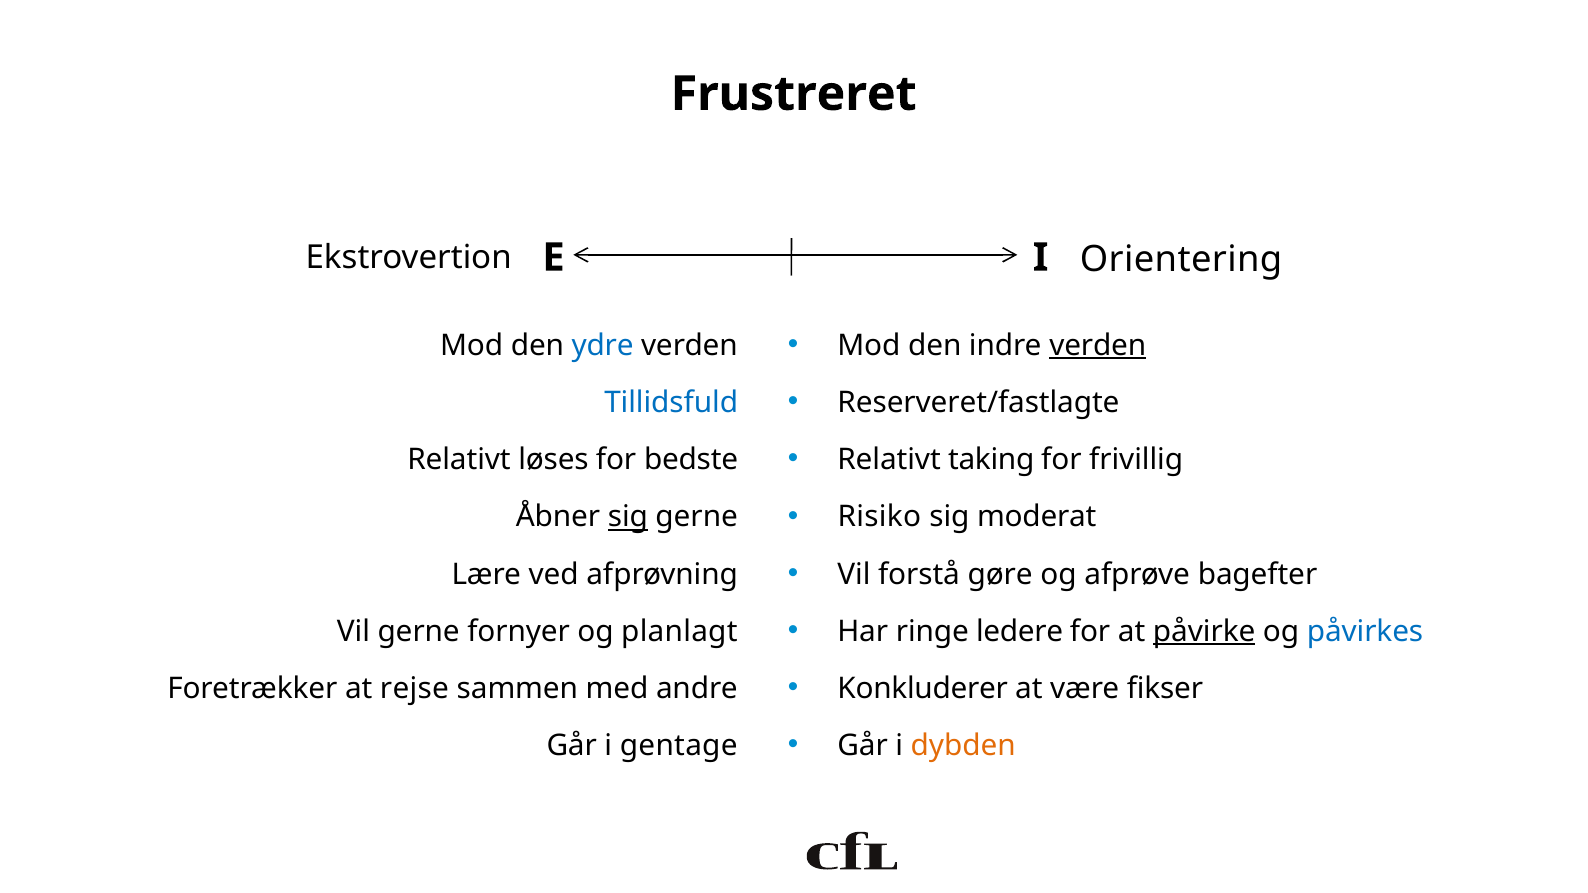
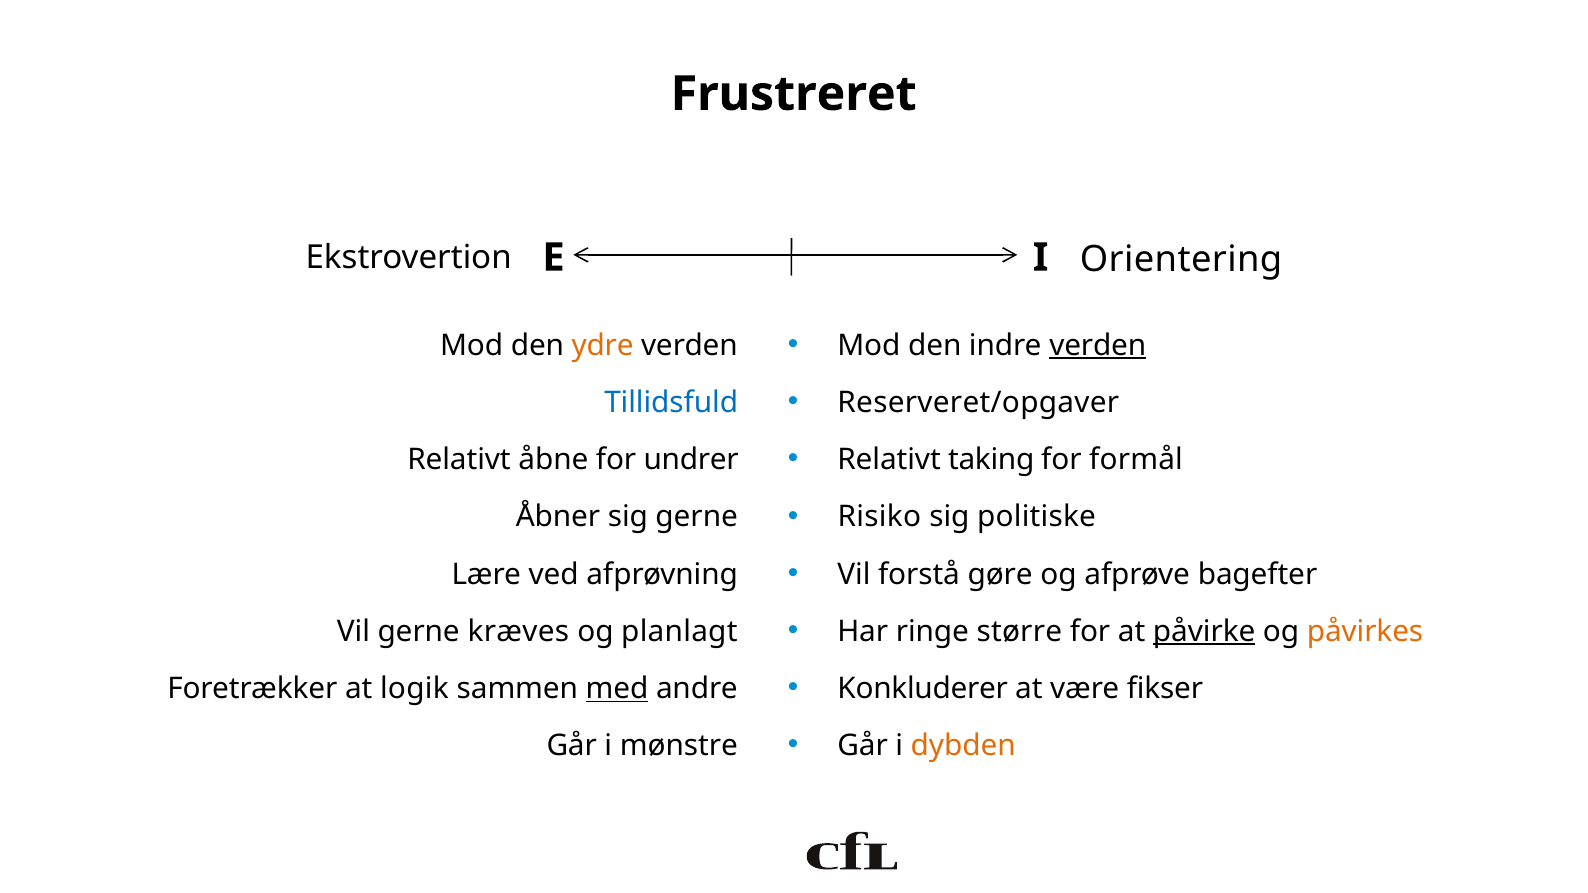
ydre colour: blue -> orange (603, 346)
Reserveret/fastlagte: Reserveret/fastlagte -> Reserveret/opgaver (978, 403)
frivillig: frivillig -> formål (1136, 460)
løses: løses -> åbne (553, 460)
bedste: bedste -> undrer (691, 460)
moderat: moderat -> politiske (1037, 517)
sig underline: present -> none (628, 517)
ledere: ledere -> større (1019, 632)
påvirkes colour: blue -> orange (1365, 632)
fornyer: fornyer -> kræves (518, 632)
rejse: rejse -> logik (414, 689)
med underline: none -> present (617, 689)
gentage: gentage -> mønstre (679, 746)
